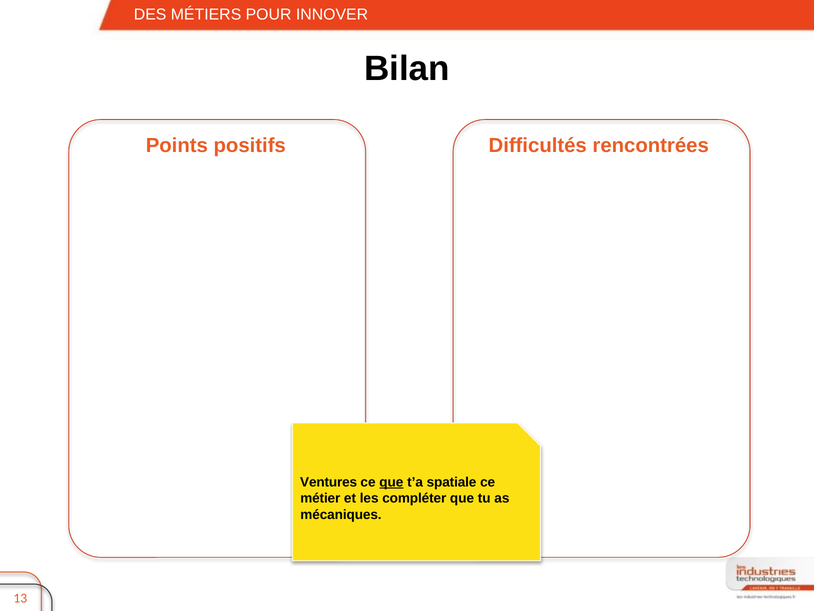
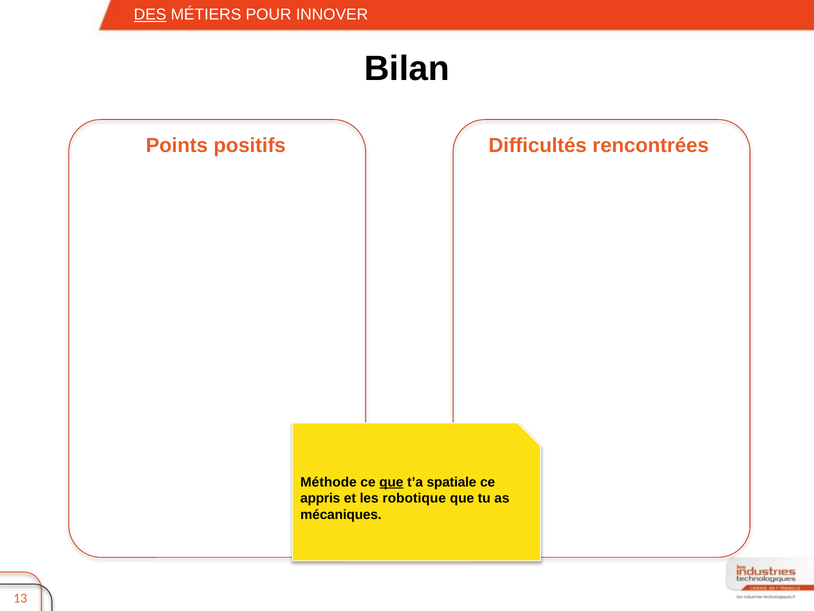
DES underline: none -> present (150, 15)
Ventures: Ventures -> Méthode (329, 482)
métier: métier -> appris (320, 498)
compléter: compléter -> robotique (414, 498)
